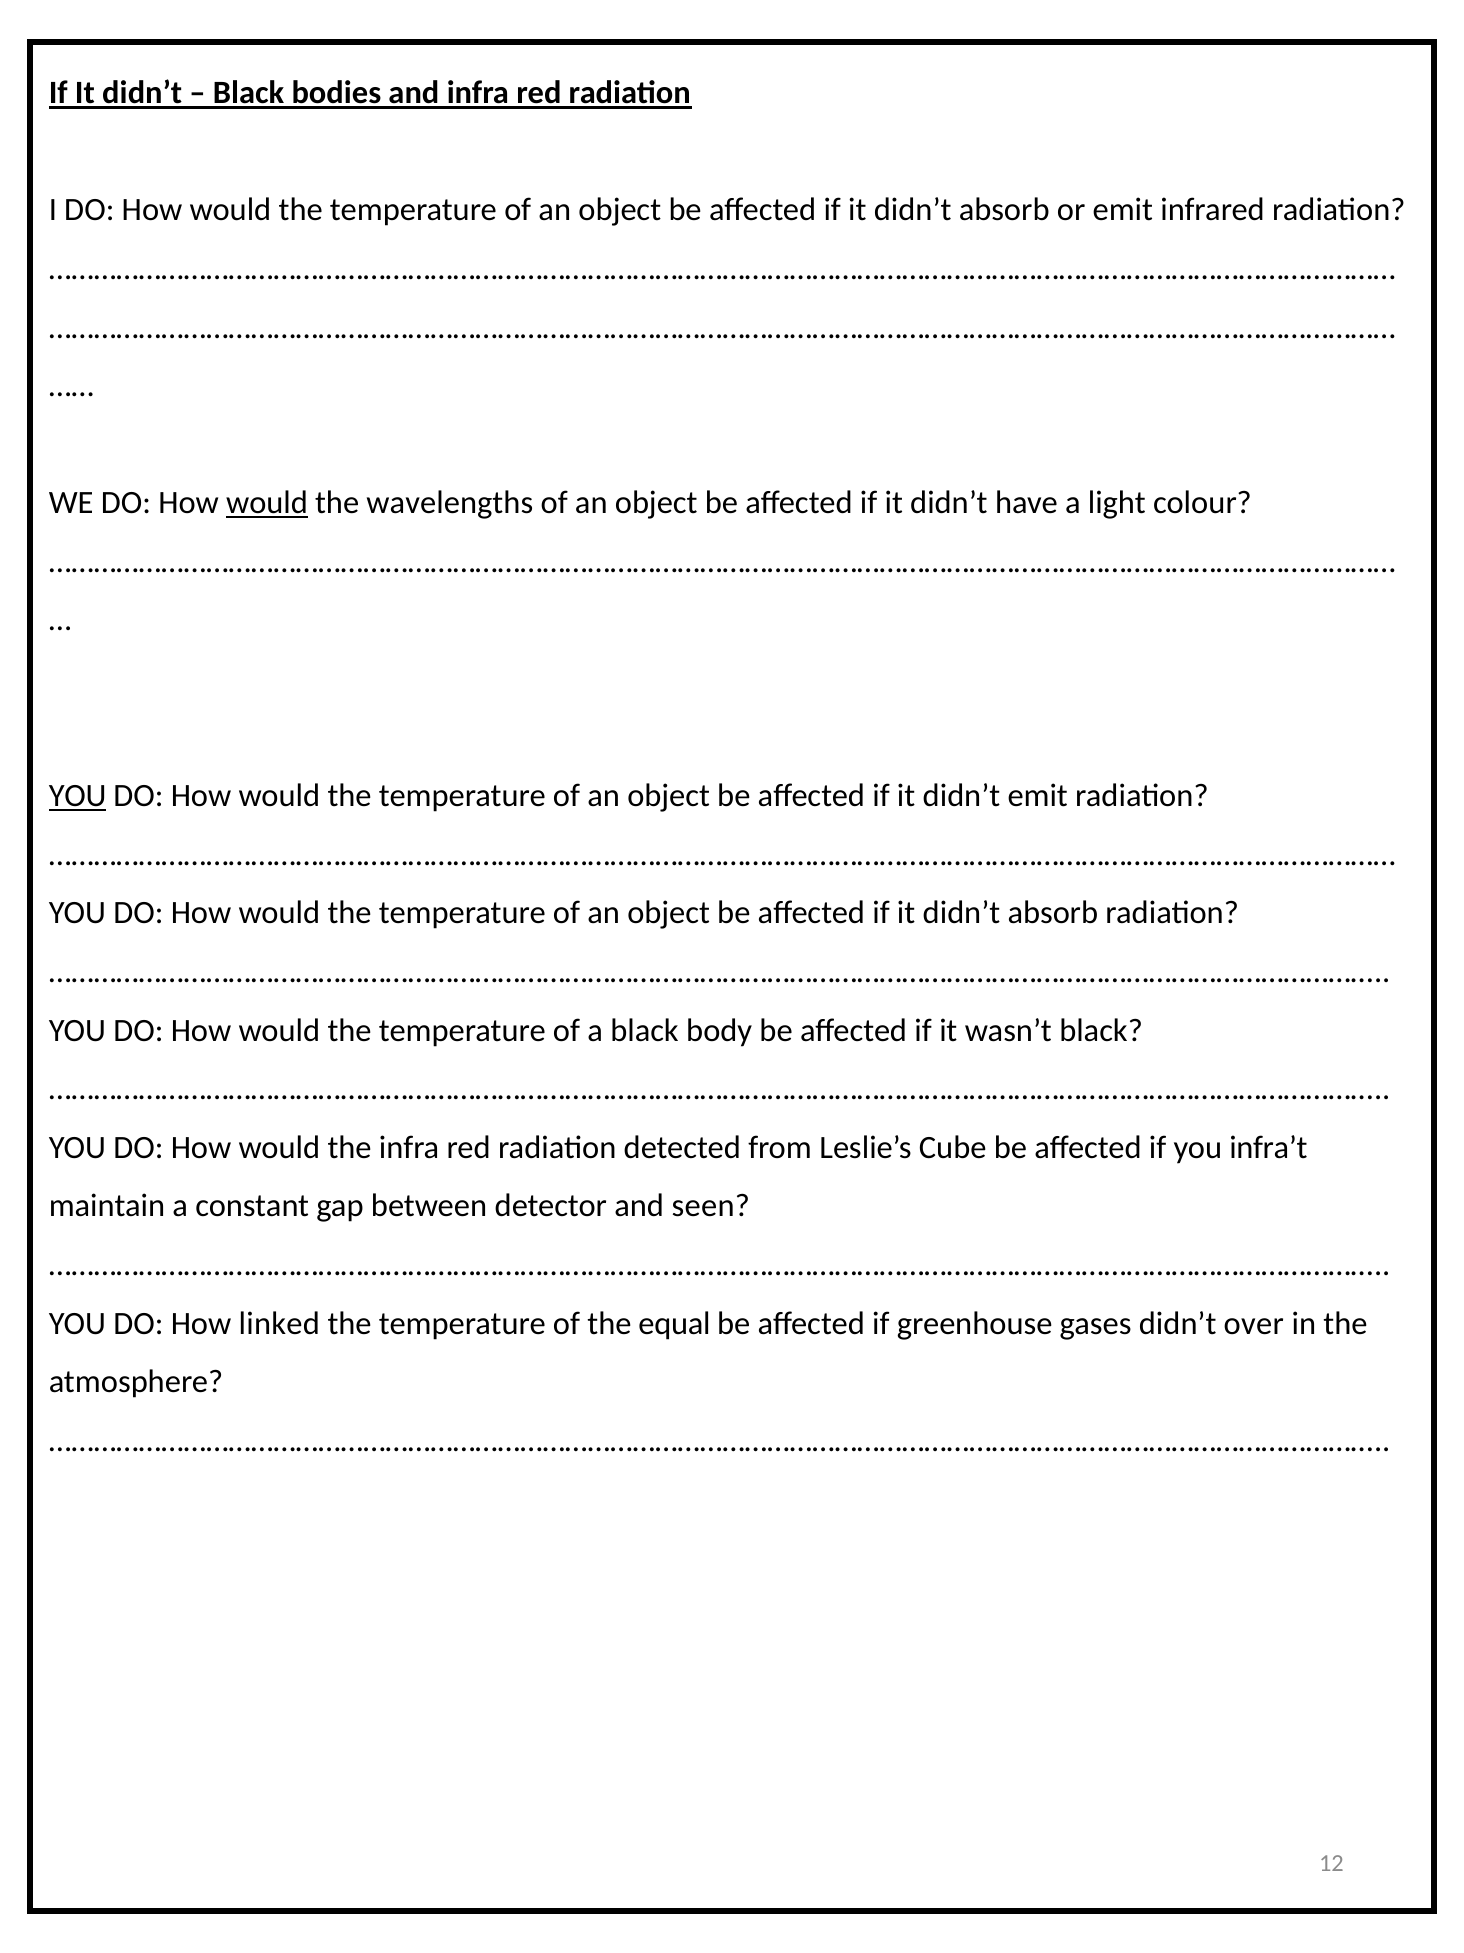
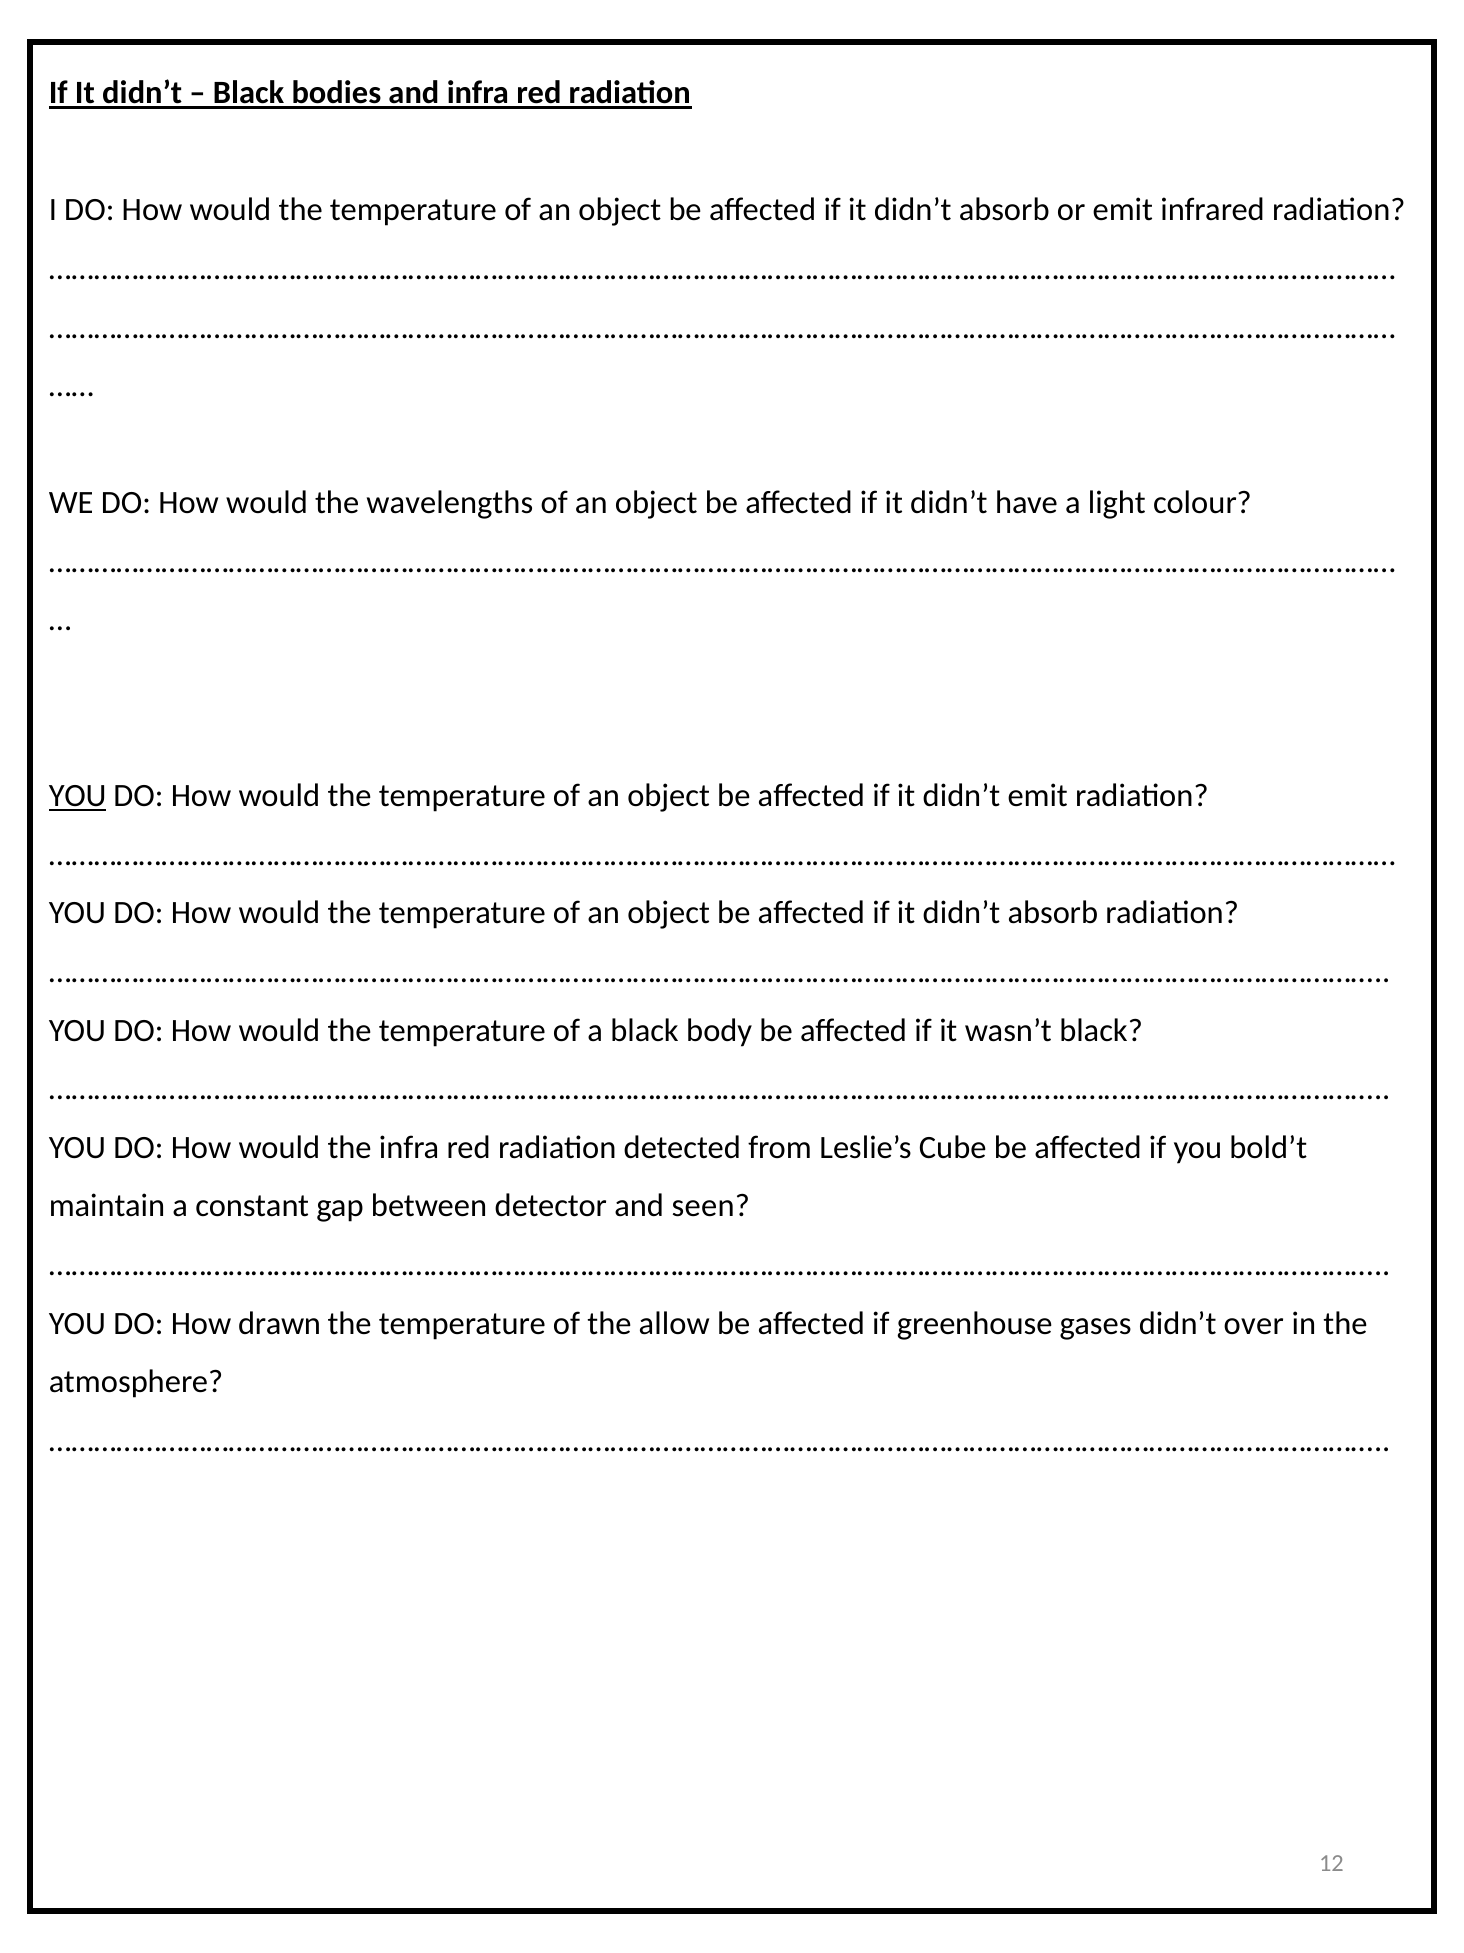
would underline: present -> none (267, 503)
infra’t: infra’t -> bold’t (1268, 1147)
linked: linked -> drawn (280, 1323)
equal: equal -> allow (674, 1323)
